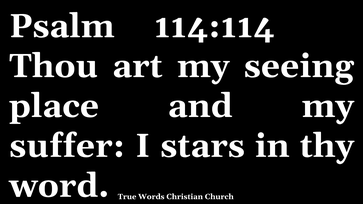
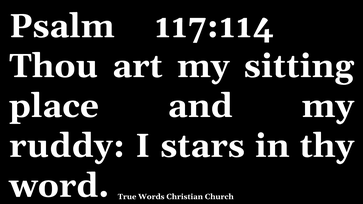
114:114: 114:114 -> 117:114 (214, 26)
seeing: seeing -> sitting (299, 66)
suffer: suffer -> ruddy (67, 146)
